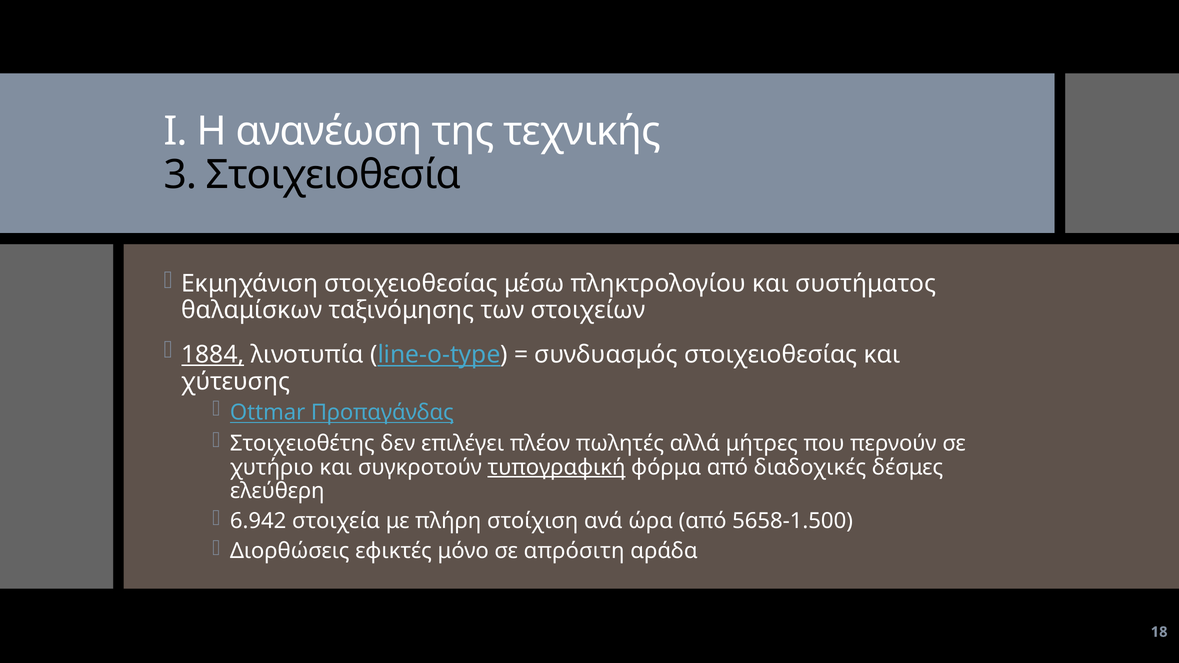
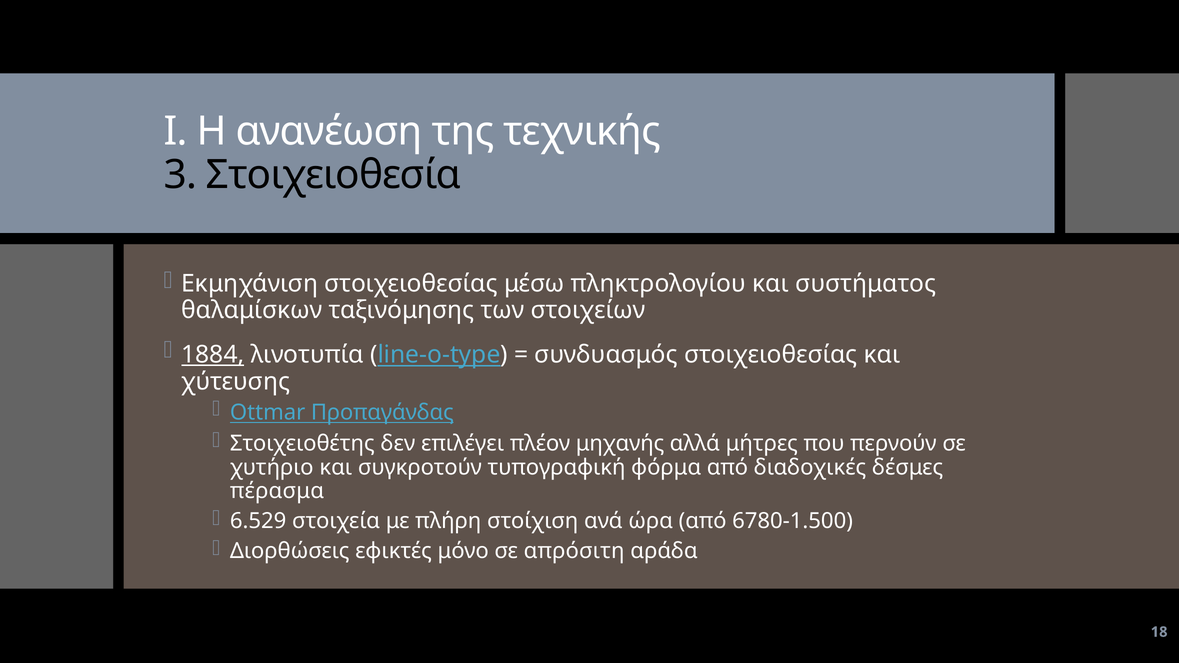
πωλητές: πωλητές -> μηχανής (620, 443)
τυπογραφική underline: present -> none (557, 467)
ελεύθερη: ελεύθερη -> πέρασμα (277, 491)
6.942: 6.942 -> 6.529 (258, 521)
5658-1.500: 5658-1.500 -> 6780-1.500 (793, 521)
